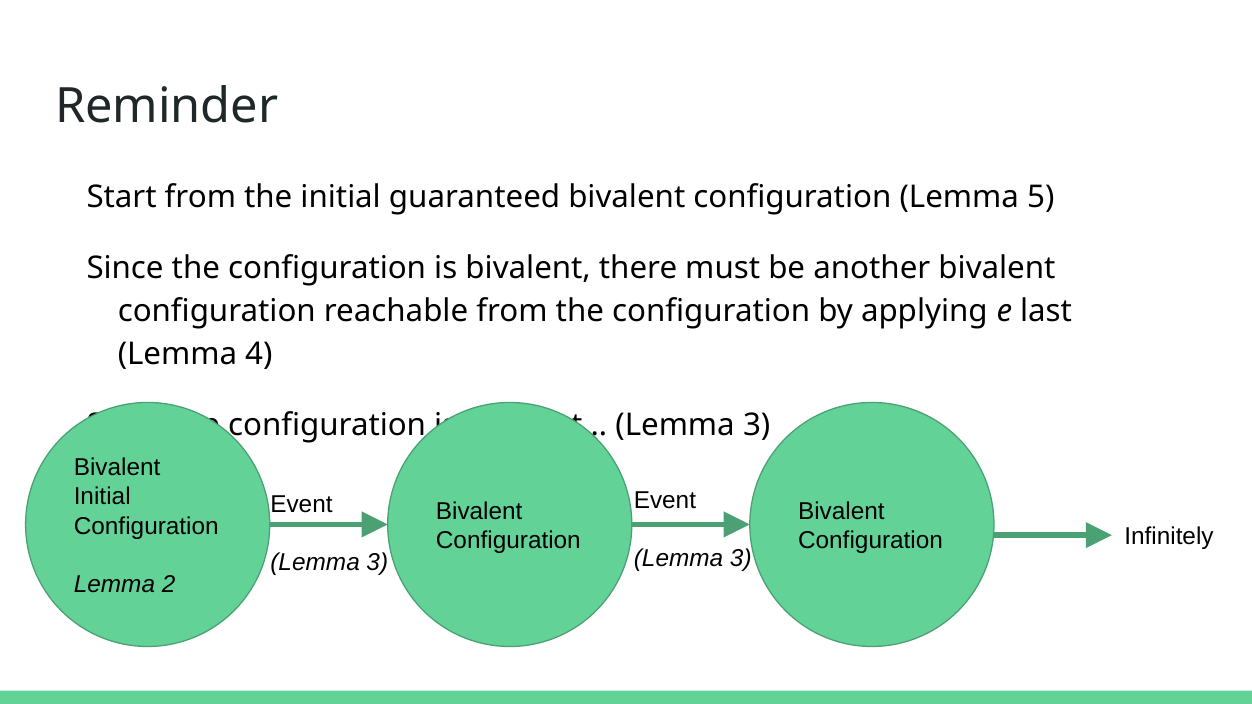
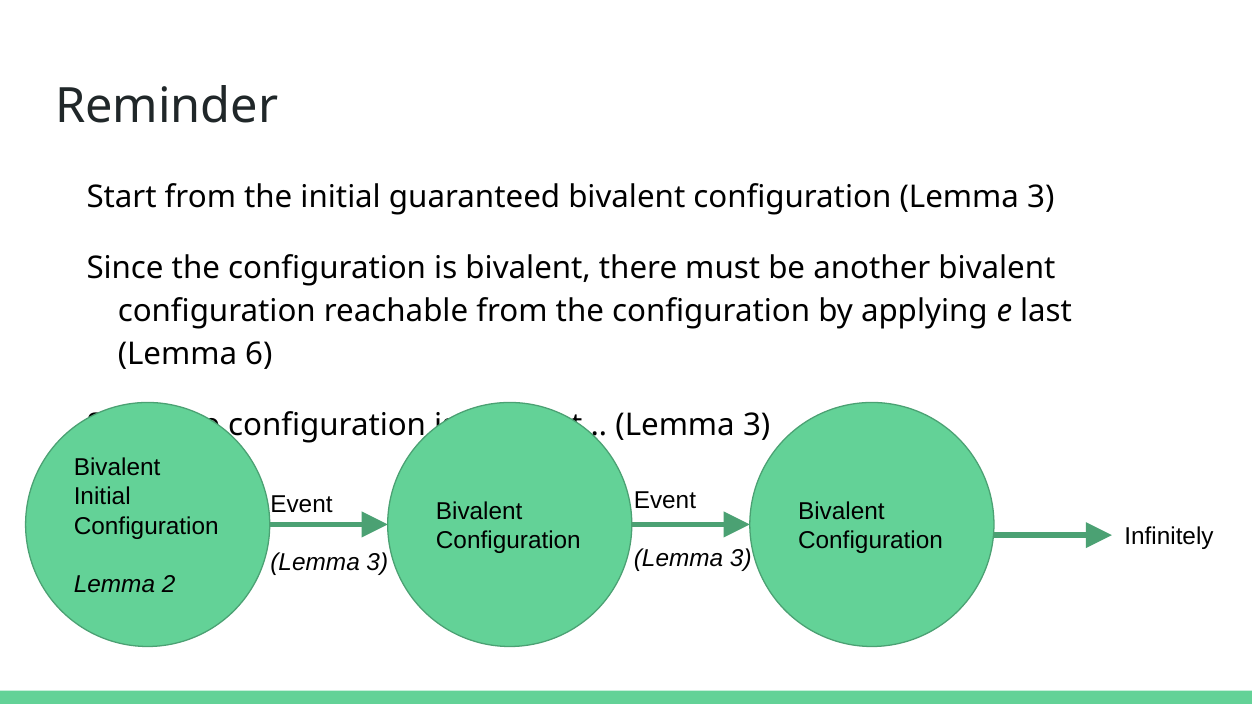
configuration Lemma 5: 5 -> 3 (1041, 197)
4: 4 -> 6 (259, 354)
